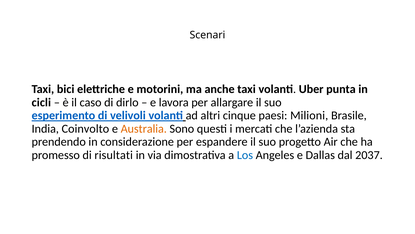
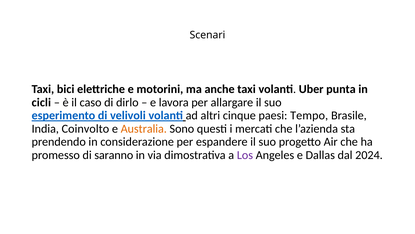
Milioni: Milioni -> Tempo (309, 115)
risultati: risultati -> saranno (114, 155)
Los colour: blue -> purple (245, 155)
2037: 2037 -> 2024 (369, 155)
